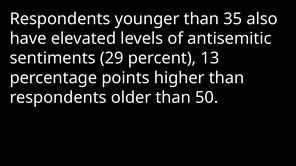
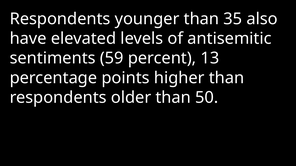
29: 29 -> 59 (112, 58)
